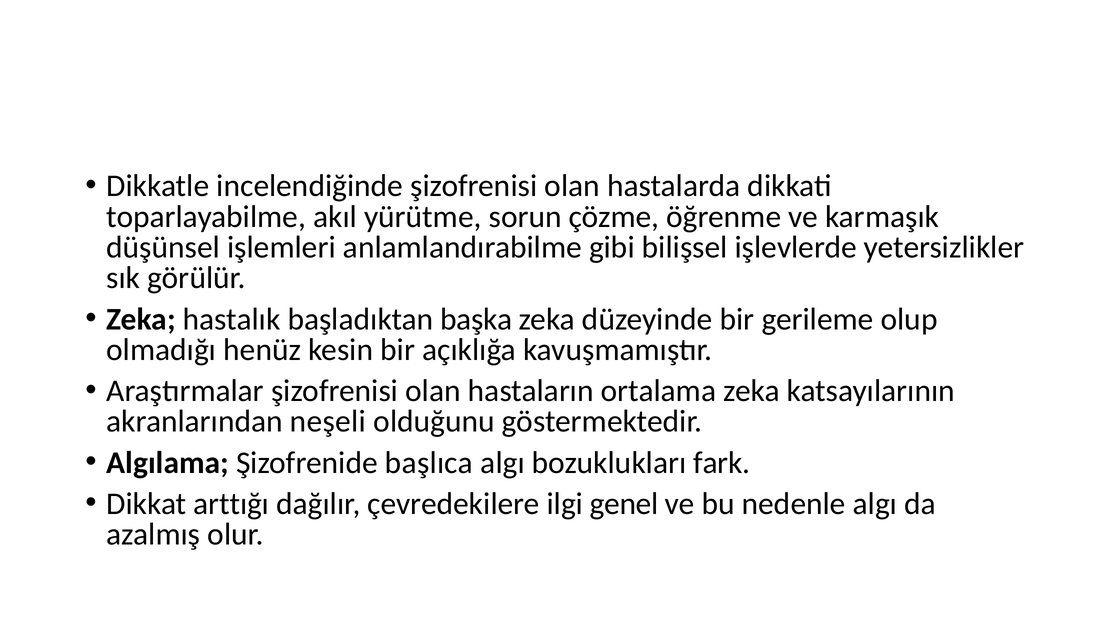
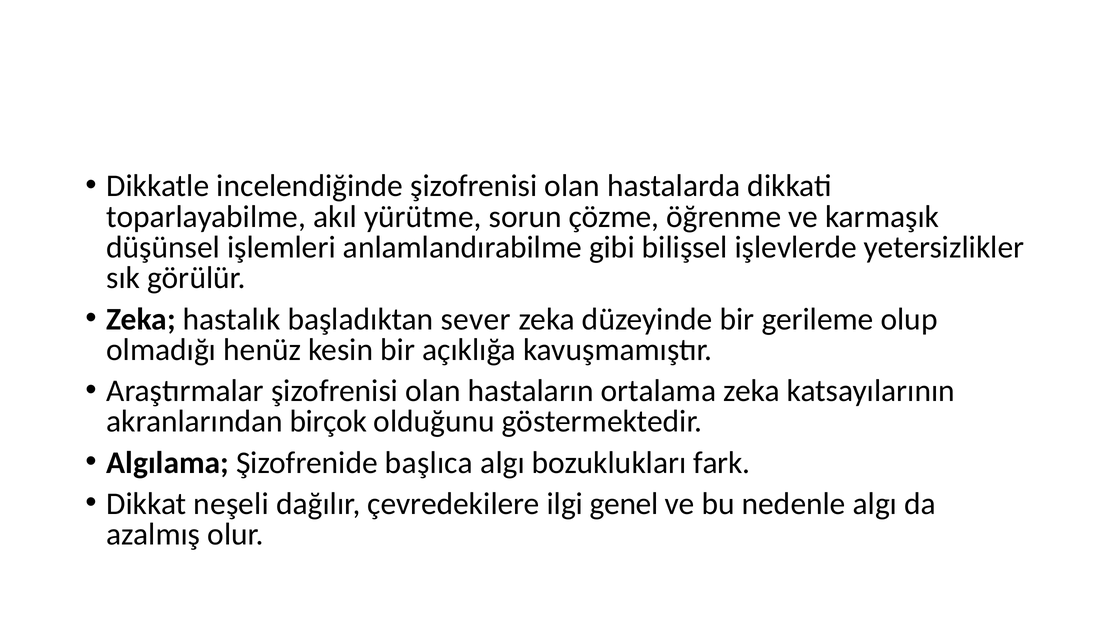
başka: başka -> sever (476, 319)
neşeli: neşeli -> birçok (328, 422)
arttığı: arttığı -> neşeli (231, 504)
